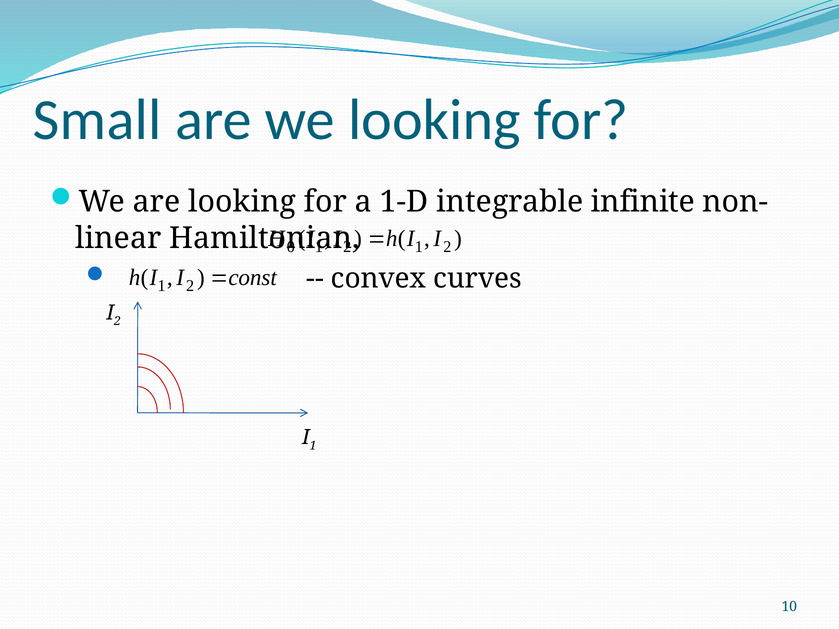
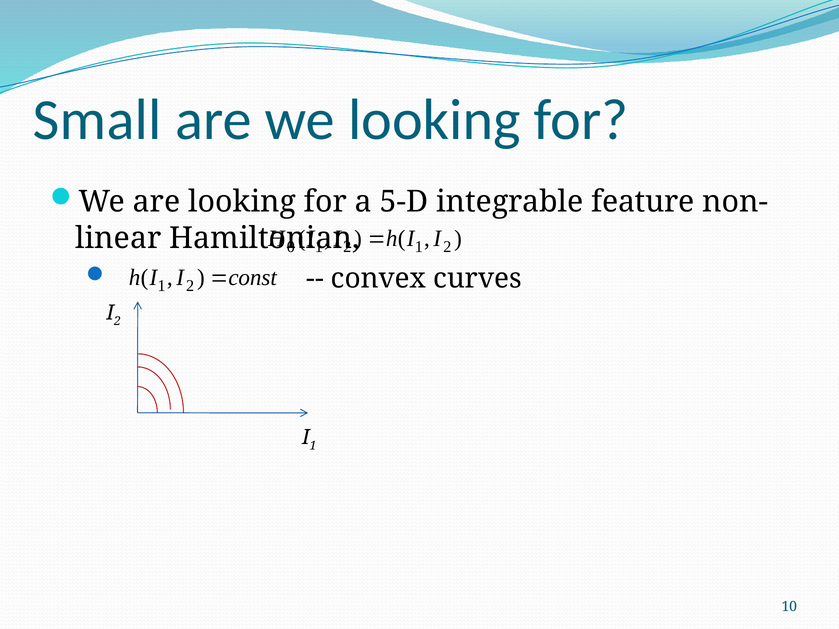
1-D: 1-D -> 5-D (404, 202)
infinite: infinite -> feature (643, 202)
